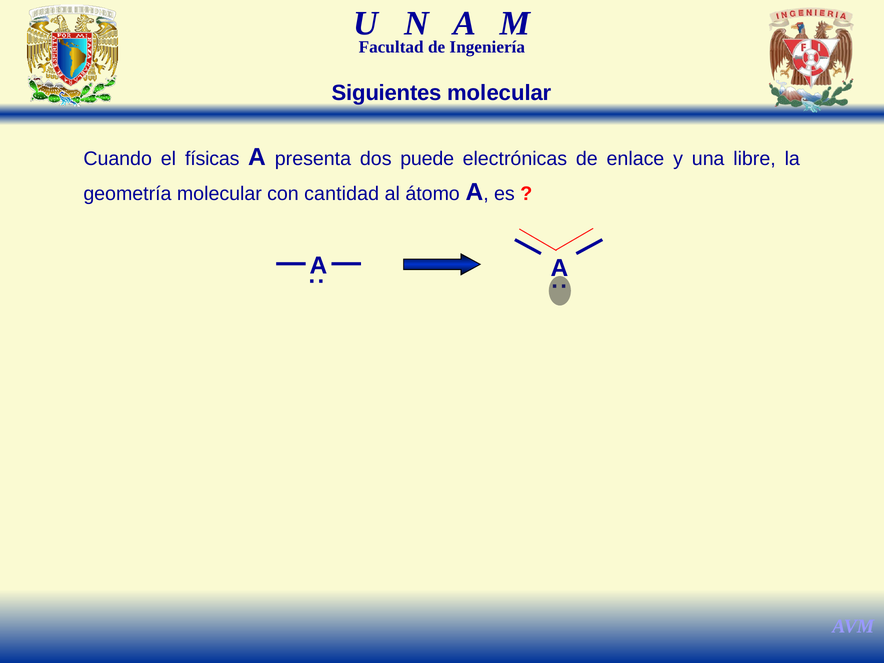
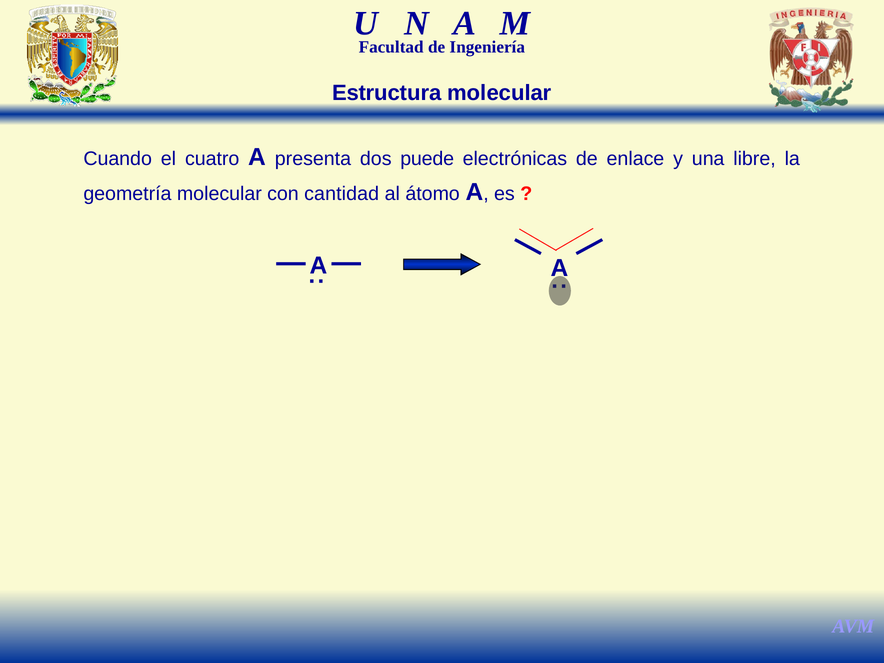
Siguientes: Siguientes -> Estructura (387, 93)
físicas: físicas -> cuatro (212, 159)
